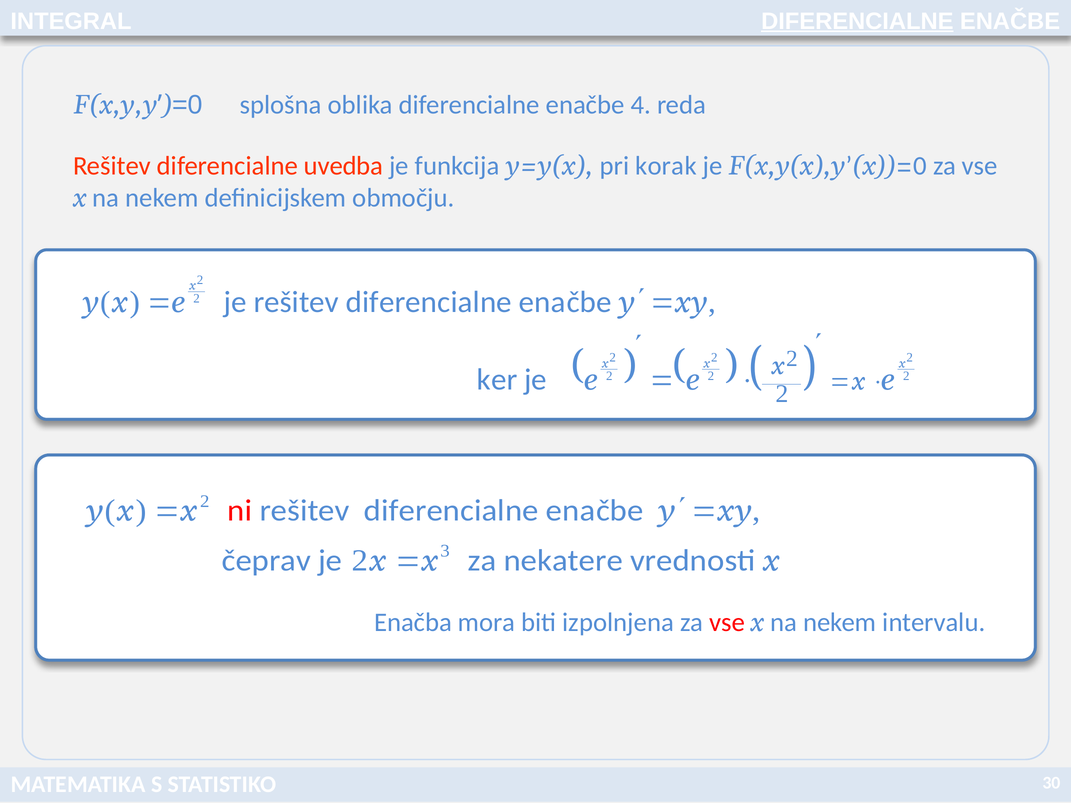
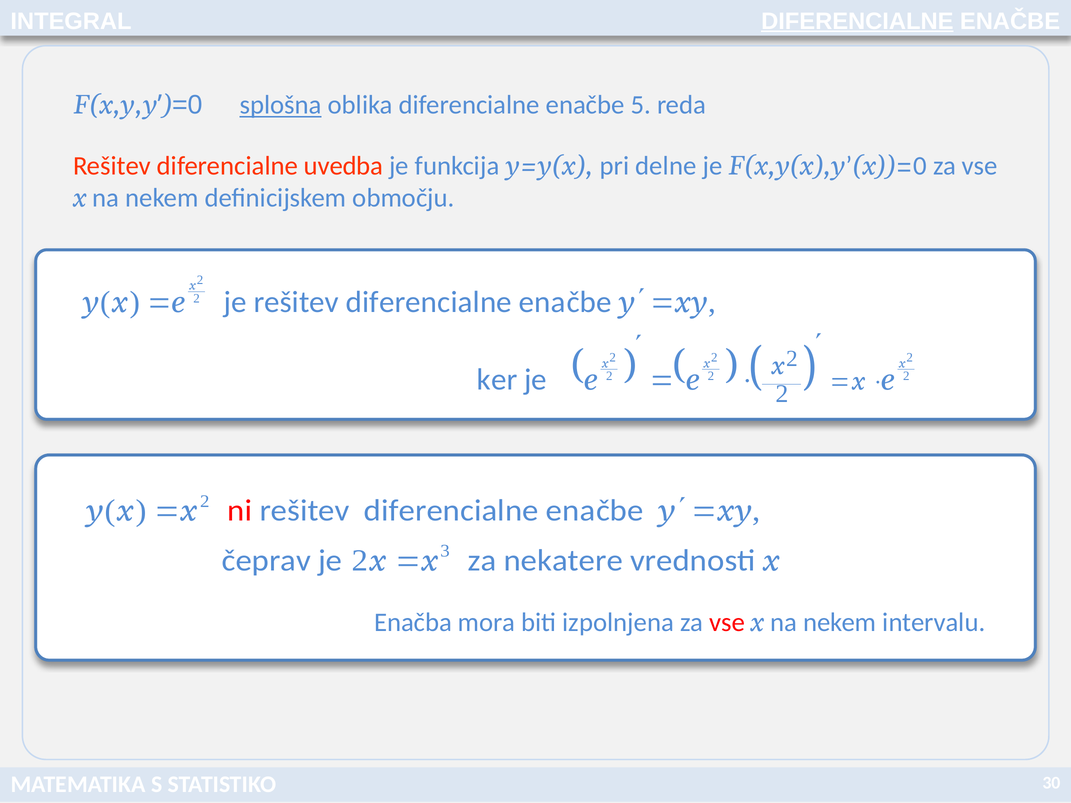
splošna underline: none -> present (281, 105)
4: 4 -> 5 (641, 105)
korak: korak -> delne (666, 166)
